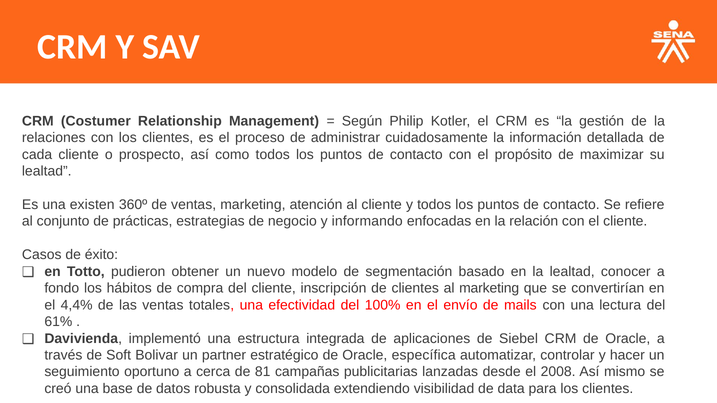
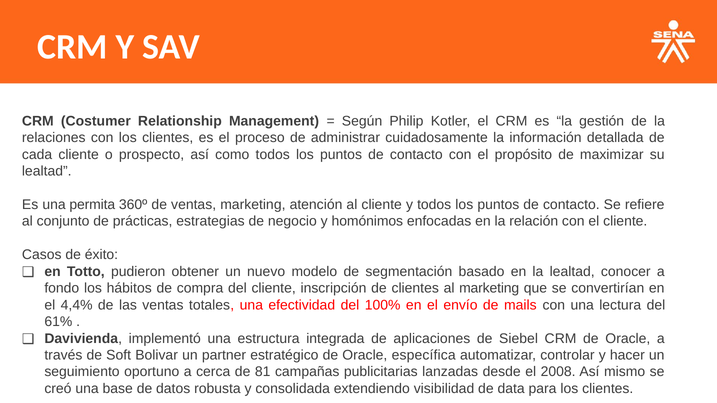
existen: existen -> permita (92, 205)
informando: informando -> homónimos (367, 222)
